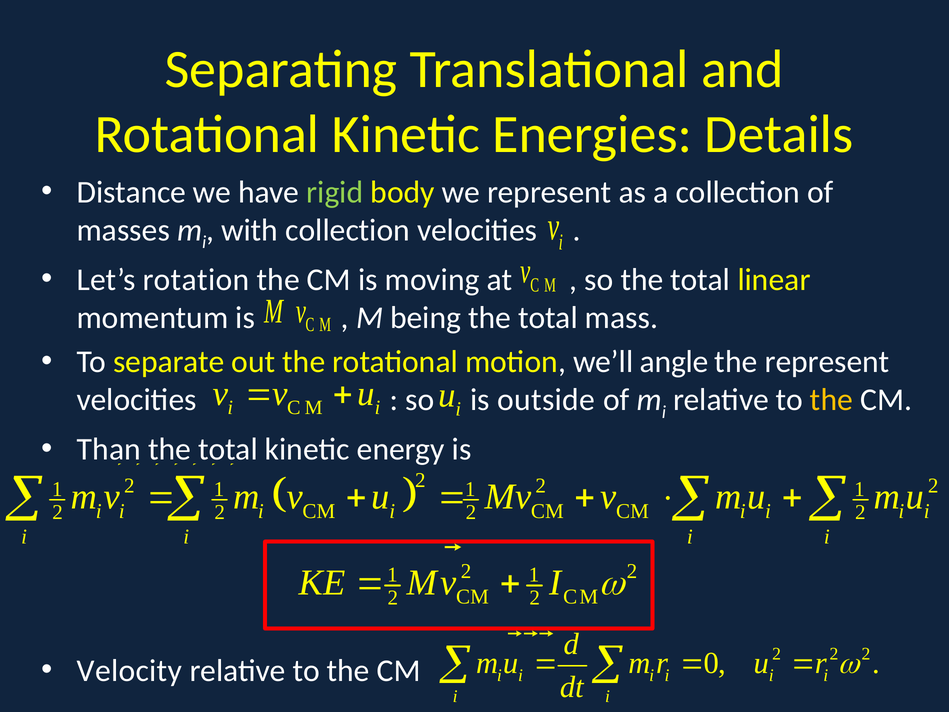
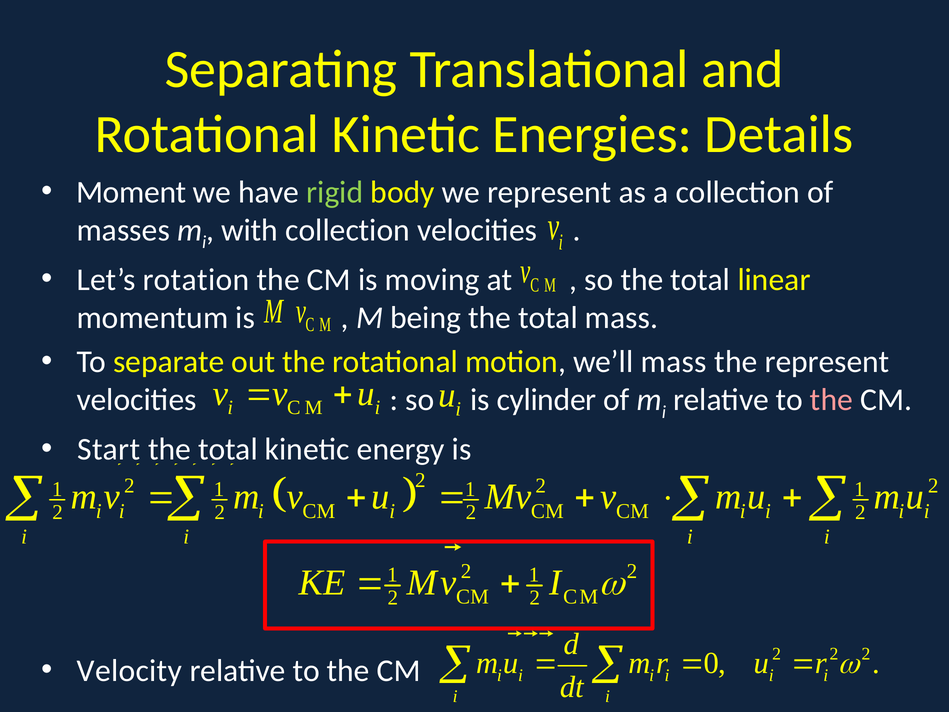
Distance: Distance -> Moment (131, 192)
we’ll angle: angle -> mass (674, 362)
outside: outside -> cylinder (547, 400)
the colour: yellow -> pink (831, 400)
Than: Than -> Start (109, 449)
